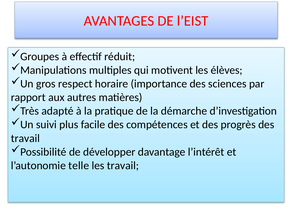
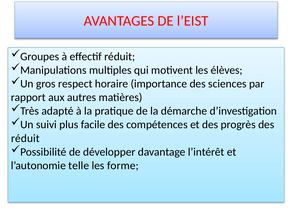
travail: travail -> réduit (25, 138)
les travail: travail -> forme (123, 166)
